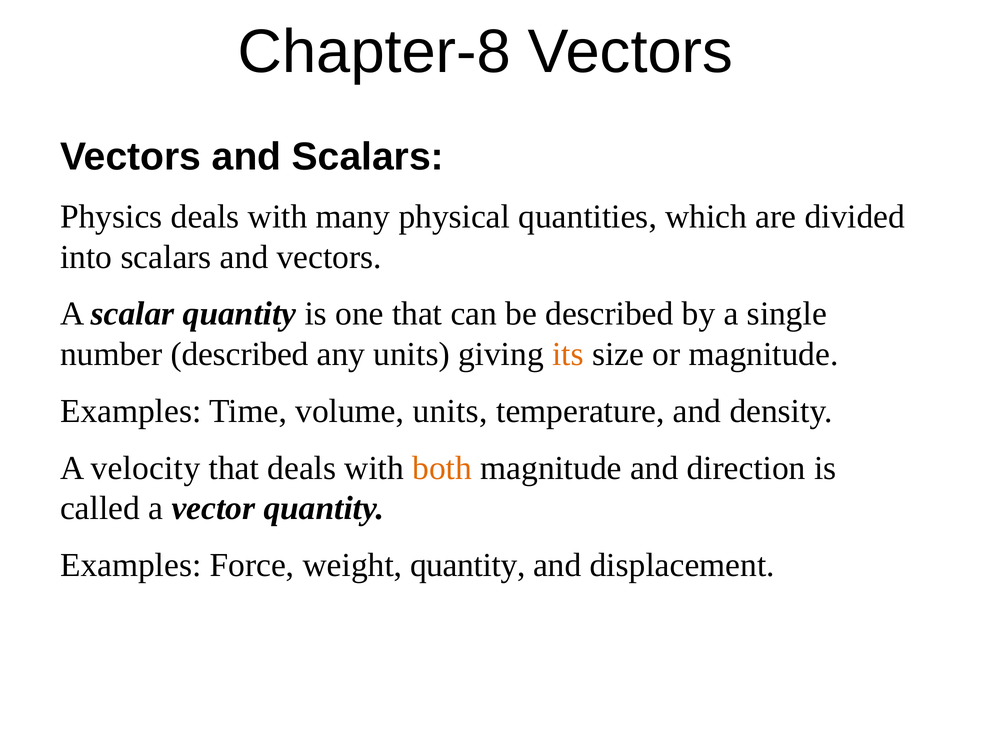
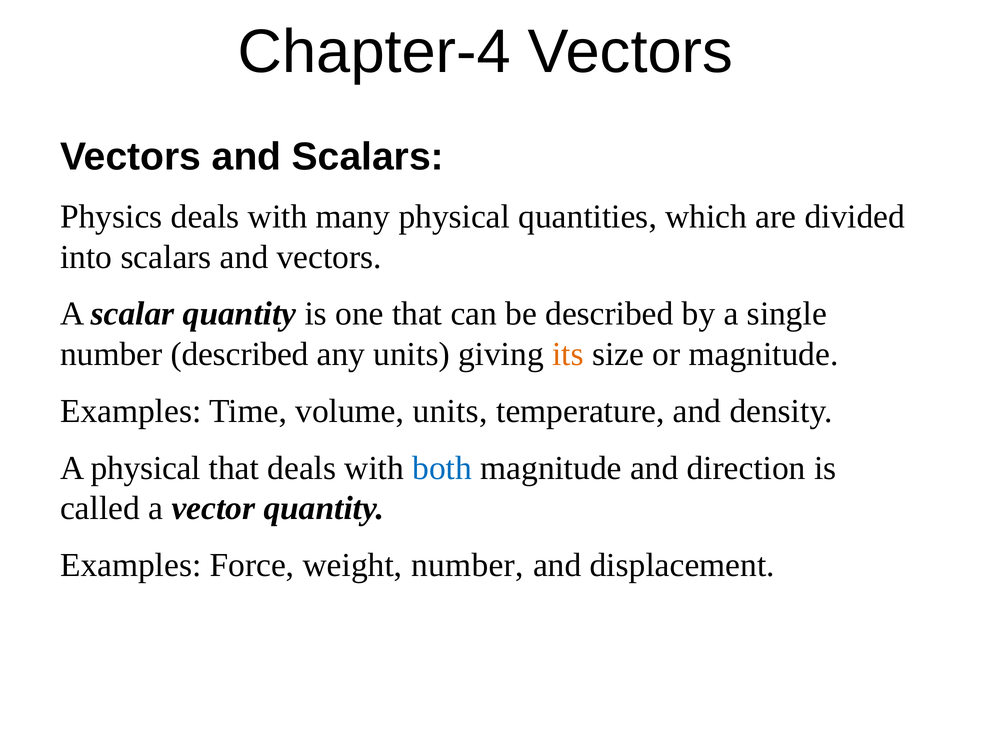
Chapter-8: Chapter-8 -> Chapter-4 (374, 52)
A velocity: velocity -> physical (146, 468)
both colour: orange -> blue (442, 468)
weight quantity: quantity -> number (467, 565)
